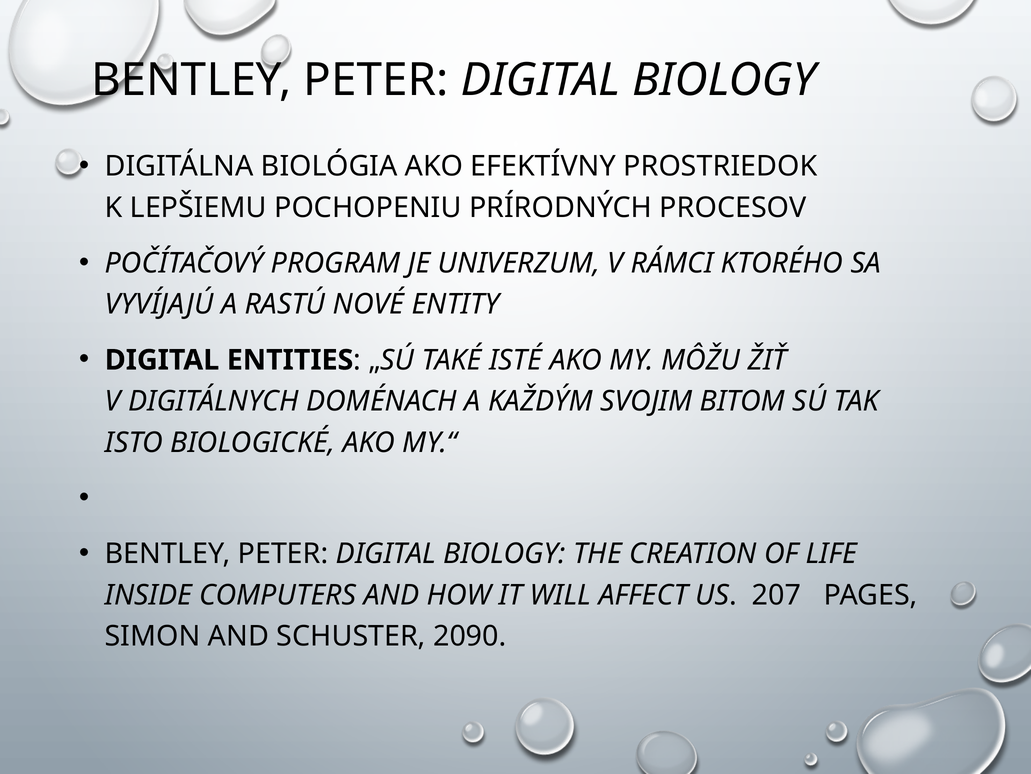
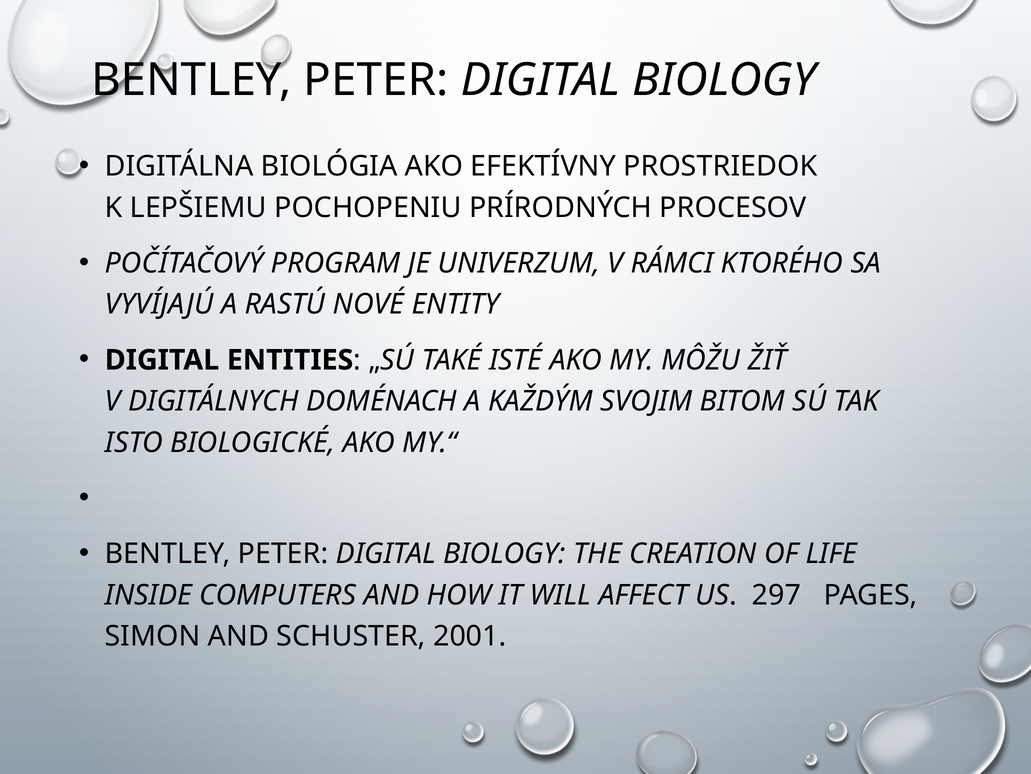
207: 207 -> 297 (777, 595)
2090: 2090 -> 2001 (470, 636)
